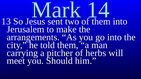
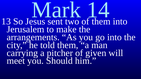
herbs: herbs -> given (96, 53)
